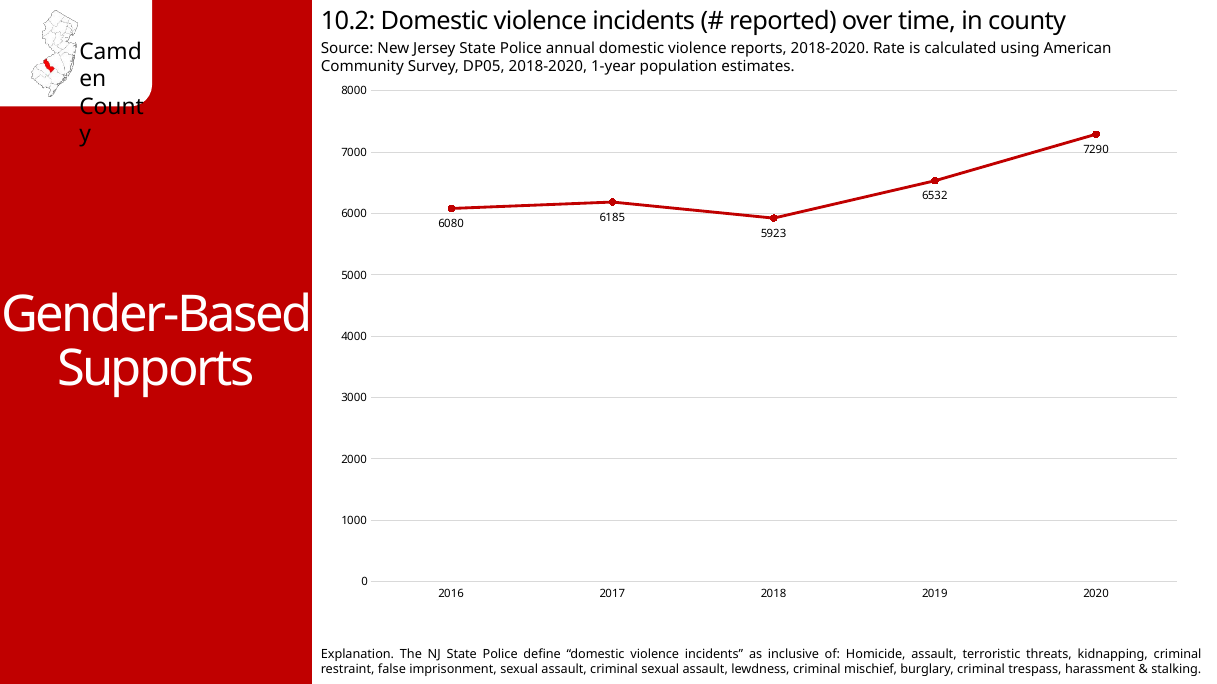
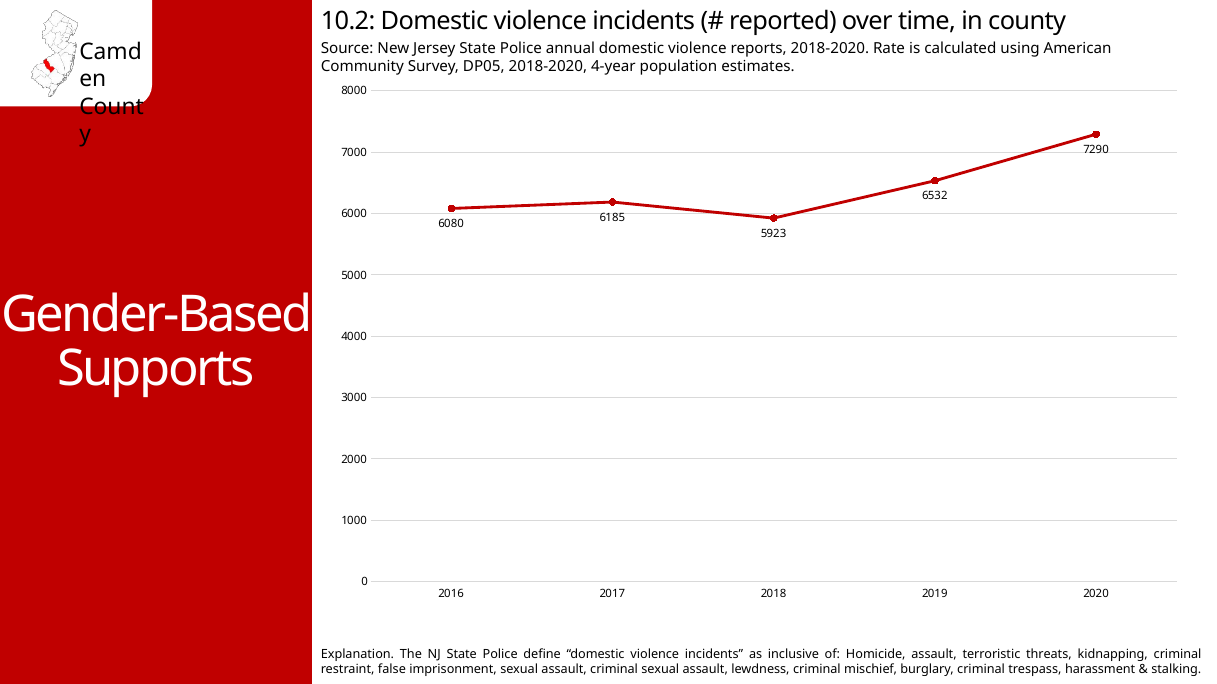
1-year: 1-year -> 4-year (613, 67)
